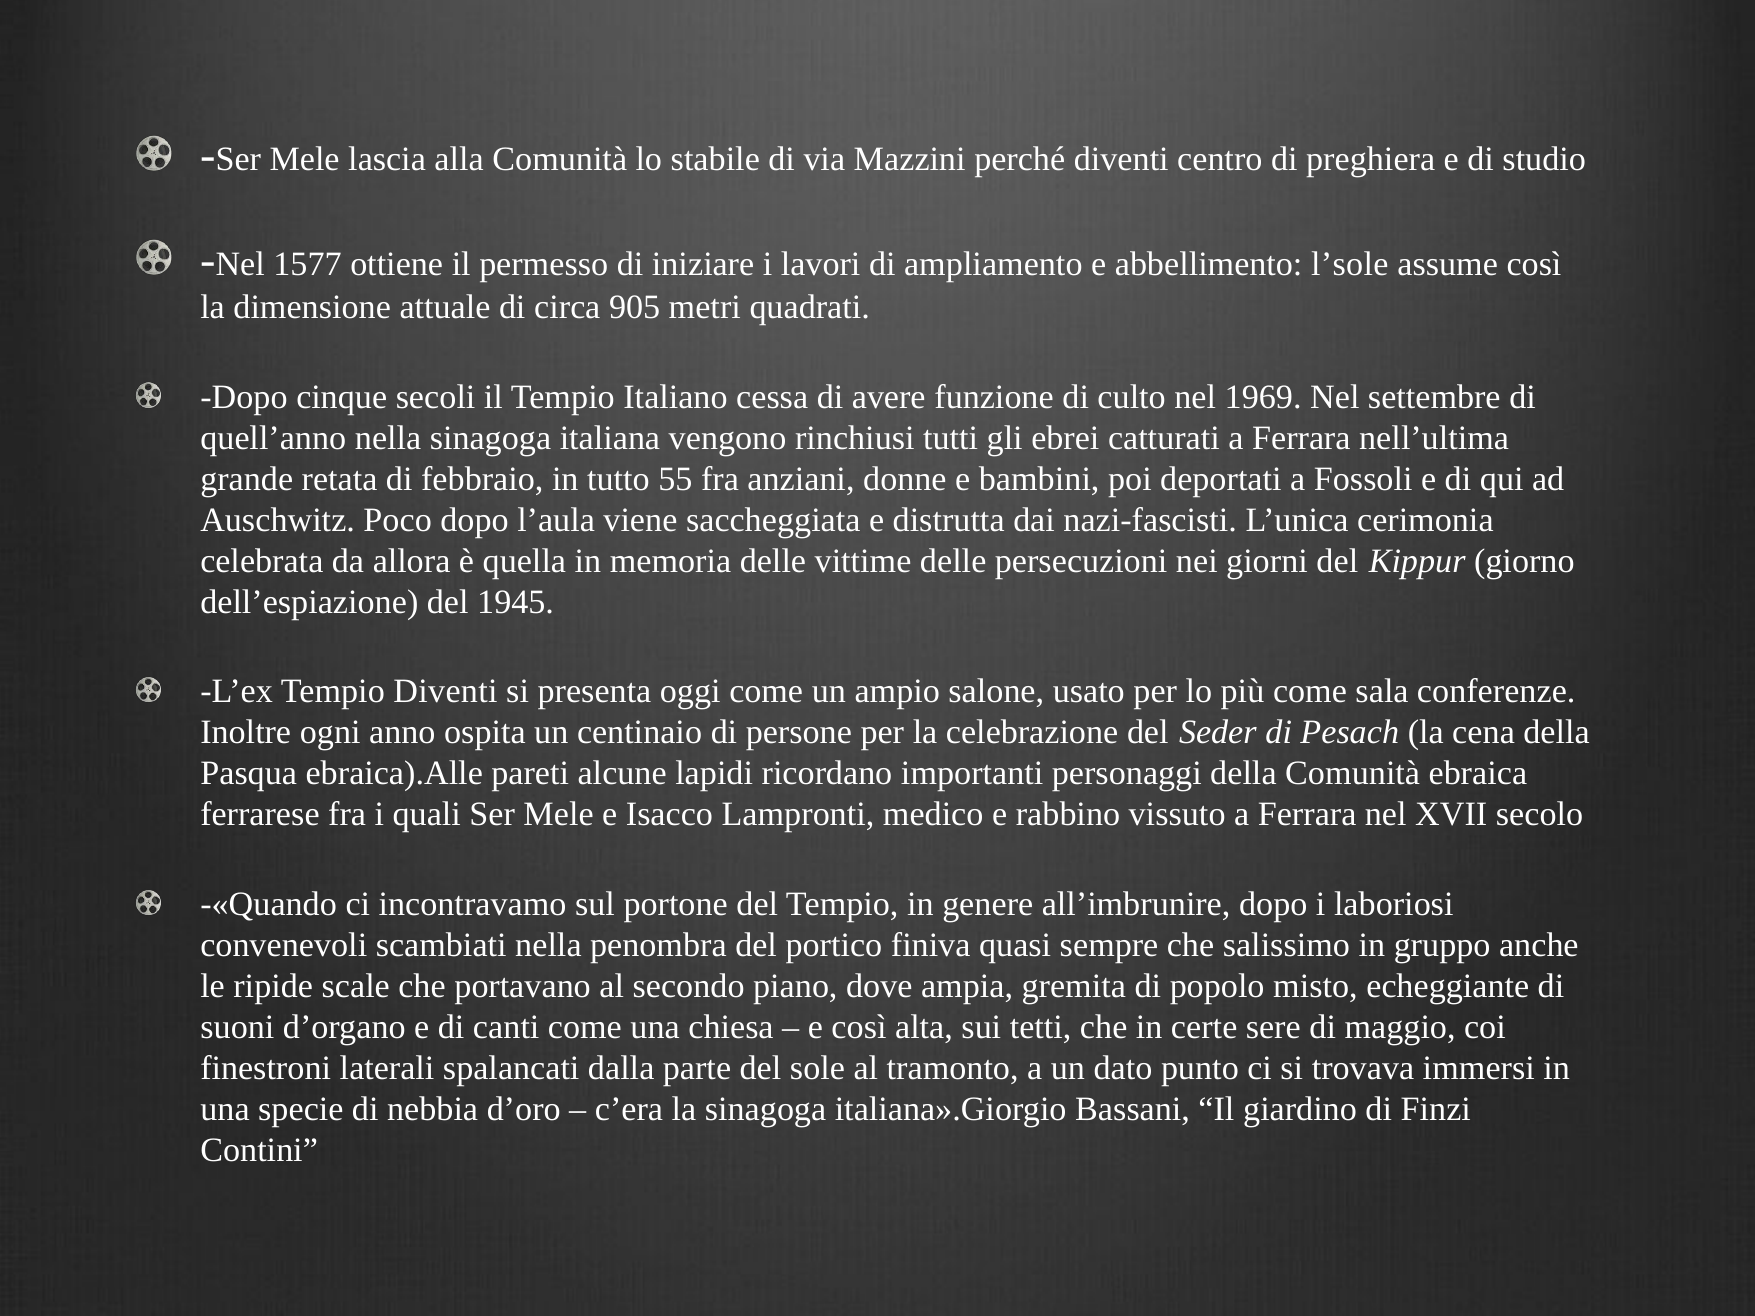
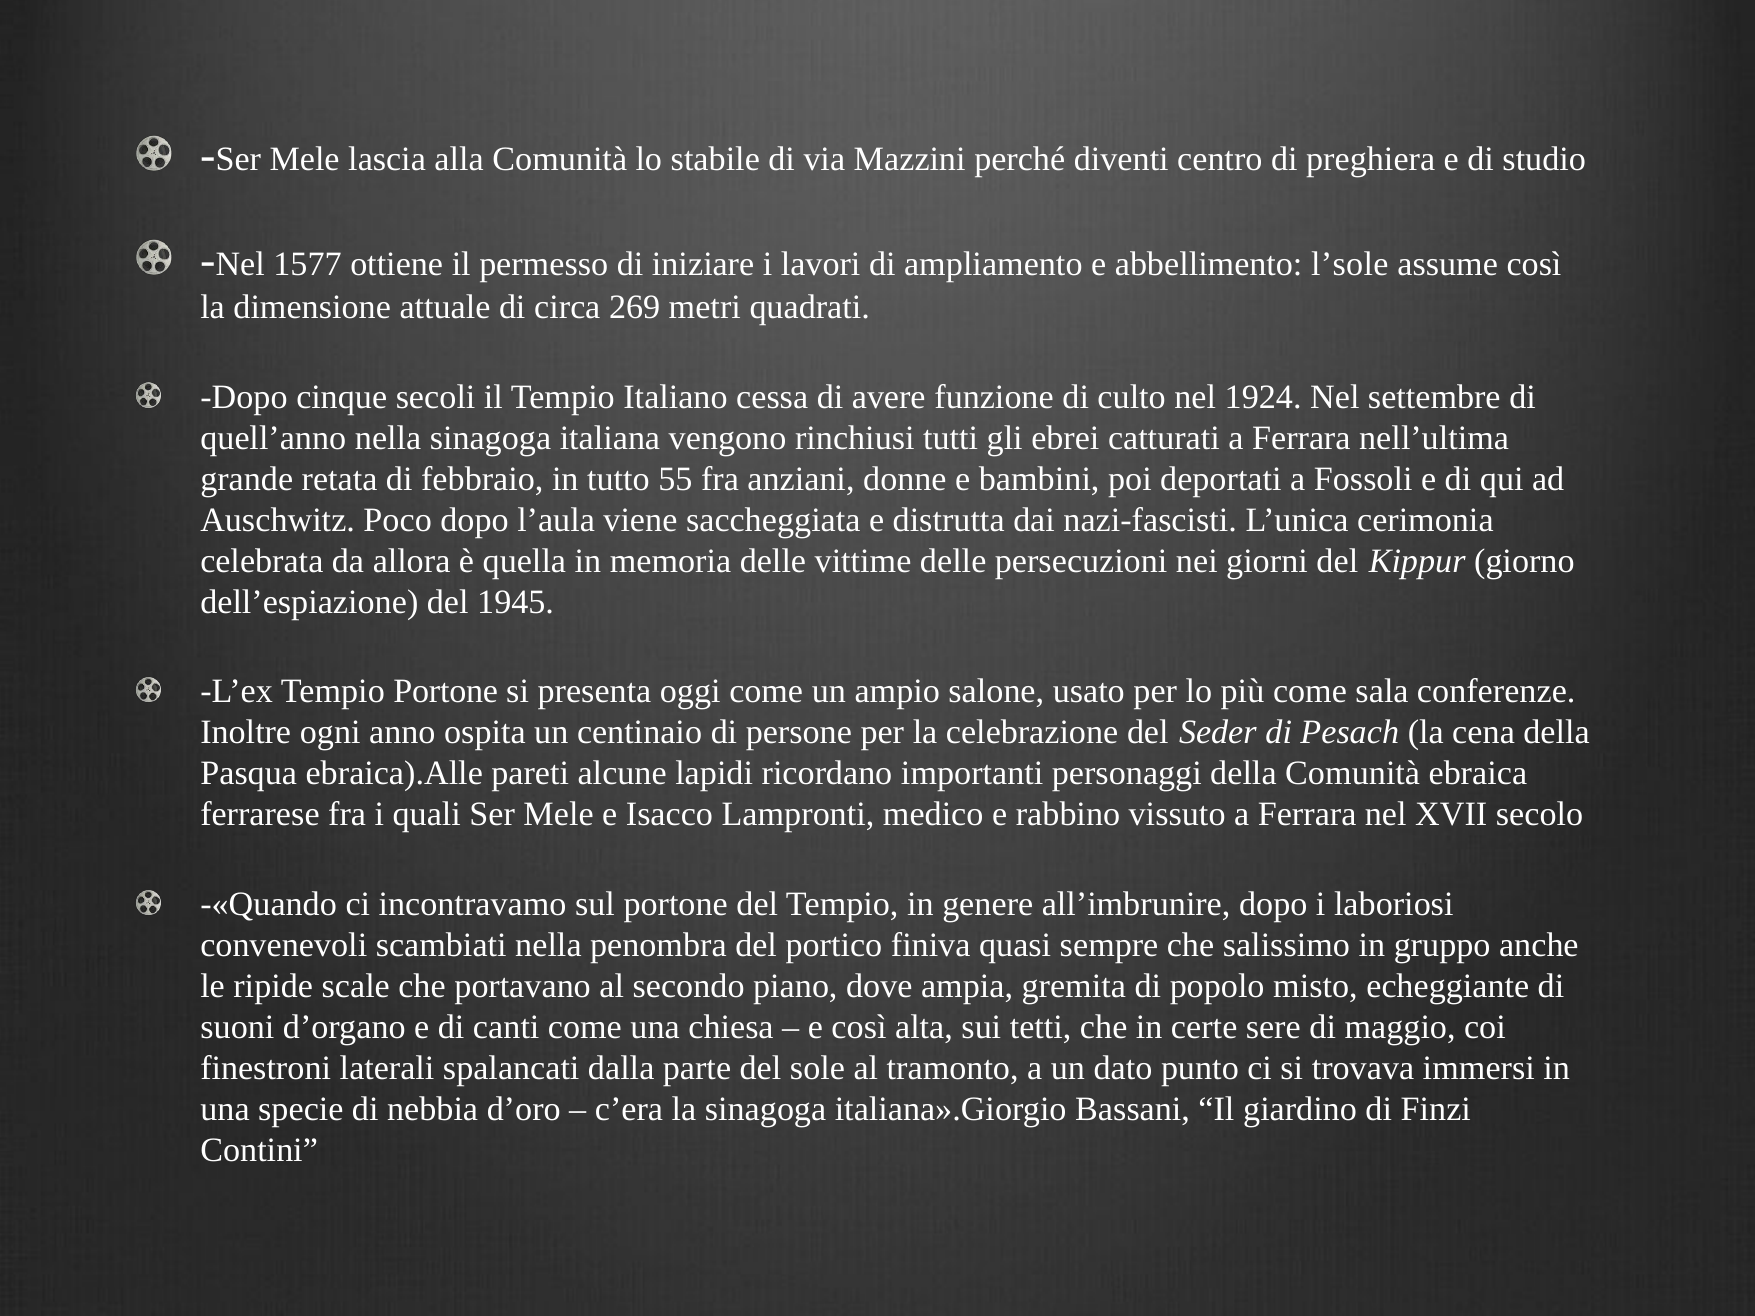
905: 905 -> 269 (635, 307)
1969: 1969 -> 1924 (1263, 397)
Tempio Diventi: Diventi -> Portone (446, 692)
